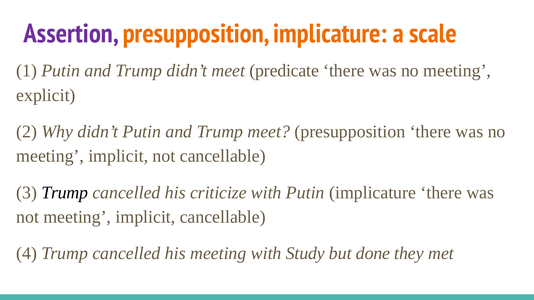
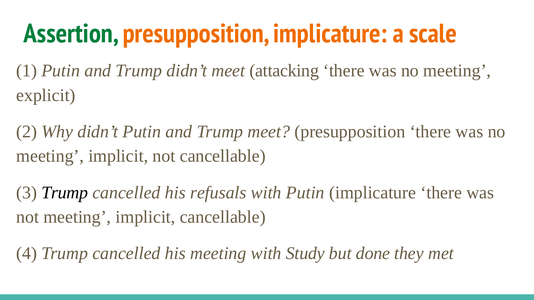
Assertion colour: purple -> green (71, 34)
predicate: predicate -> attacking (284, 71)
criticize: criticize -> refusals (218, 193)
